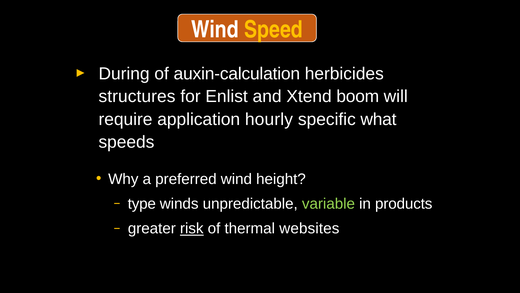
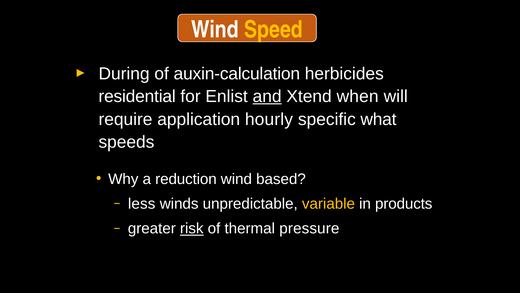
structures: structures -> residential (137, 96)
and underline: none -> present (267, 96)
boom: boom -> when (358, 96)
preferred: preferred -> reduction (186, 179)
height: height -> based (281, 179)
type: type -> less (142, 203)
variable colour: light green -> yellow (328, 203)
websites: websites -> pressure (309, 228)
